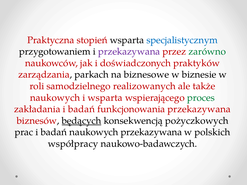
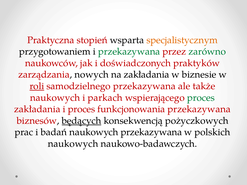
specjalistycznym colour: blue -> orange (182, 40)
przekazywana colour: purple -> green (129, 52)
parkach: parkach -> nowych (92, 75)
na biznesowe: biznesowe -> zakładania (147, 75)
roli underline: none -> present (37, 86)
samodzielnego realizowanych: realizowanych -> przekazywana (144, 86)
i wsparta: wsparta -> parkach (105, 98)
zakładania i badań: badań -> proces (82, 109)
współpracy: współpracy -> naukowych (73, 144)
